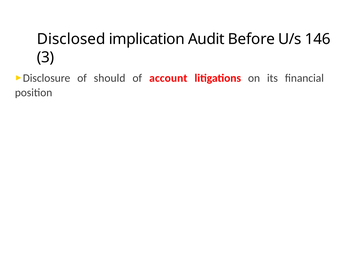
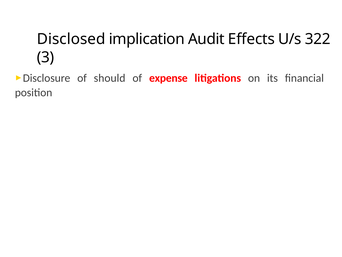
Before: Before -> Effects (251, 39)
146: 146 -> 322 (318, 39)
account: account -> expense (168, 78)
